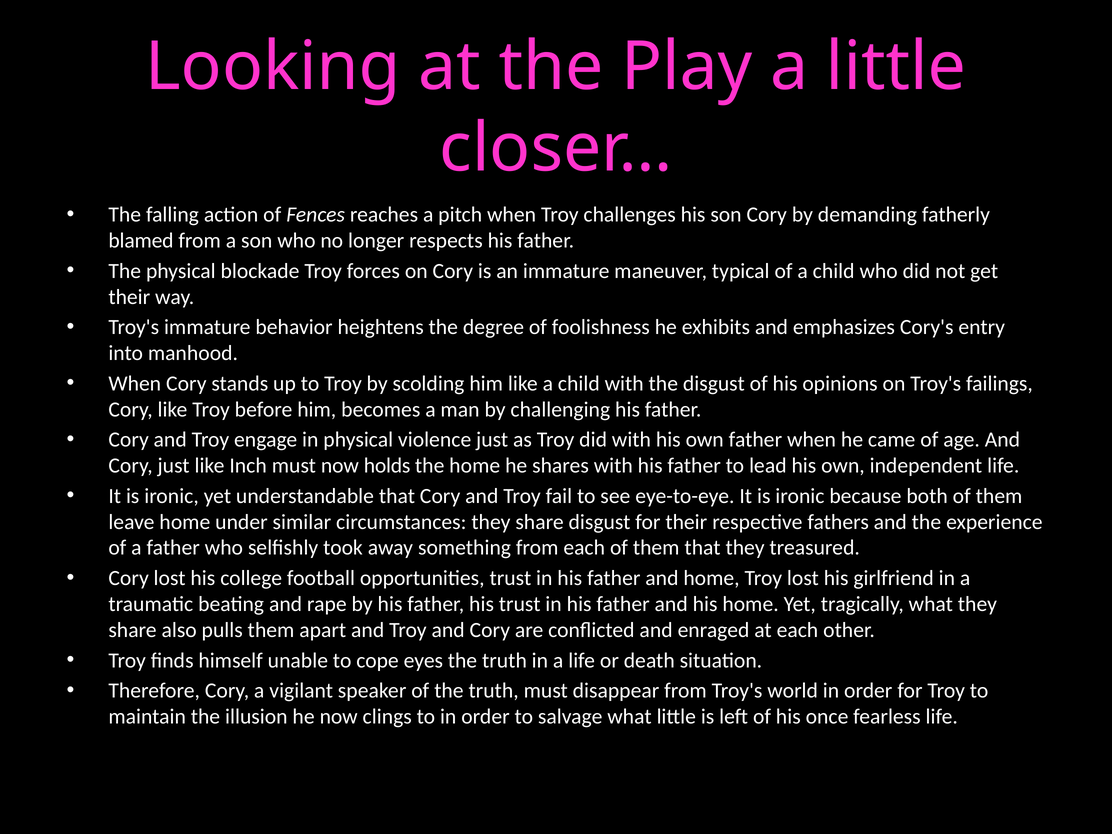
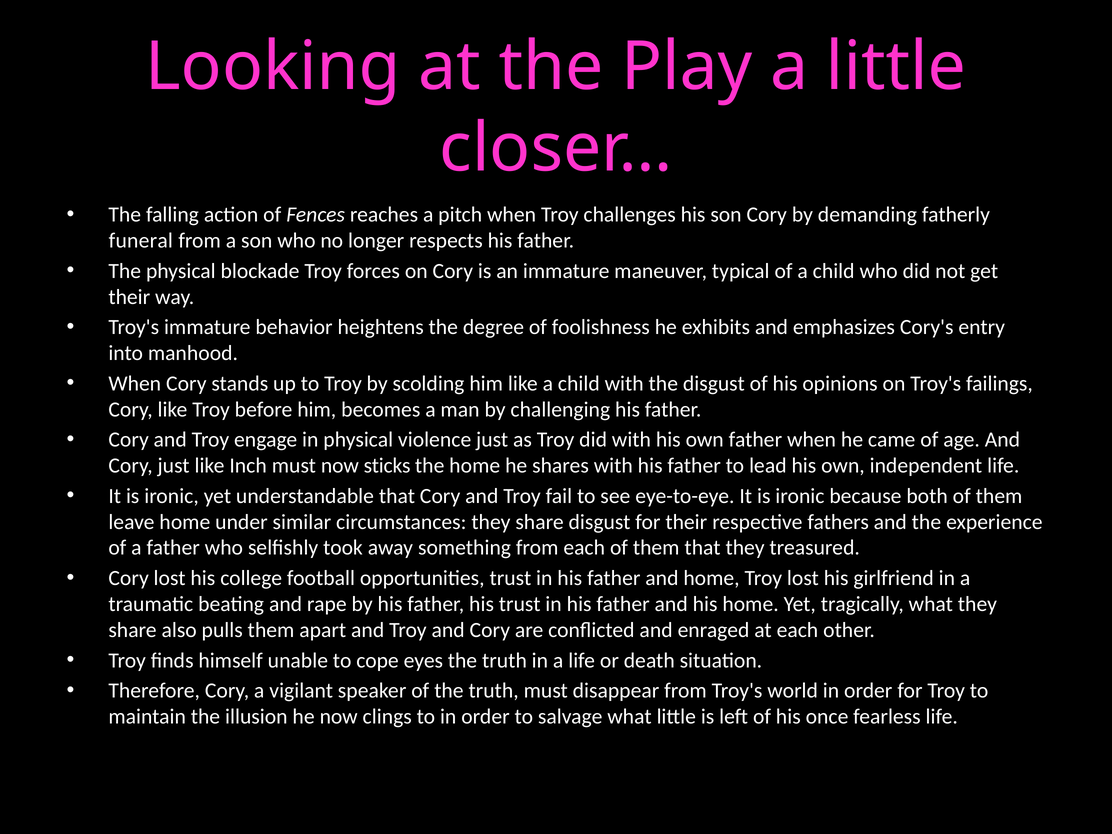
blamed: blamed -> funeral (141, 241)
holds: holds -> sticks (387, 466)
